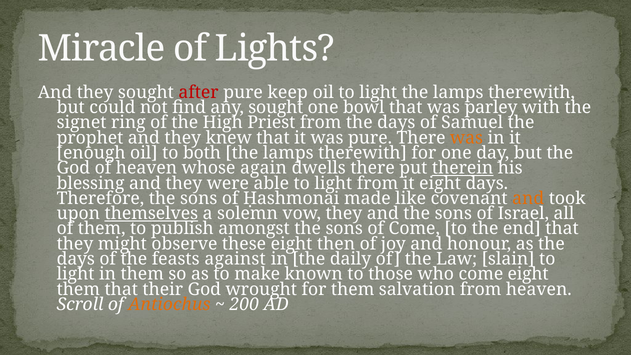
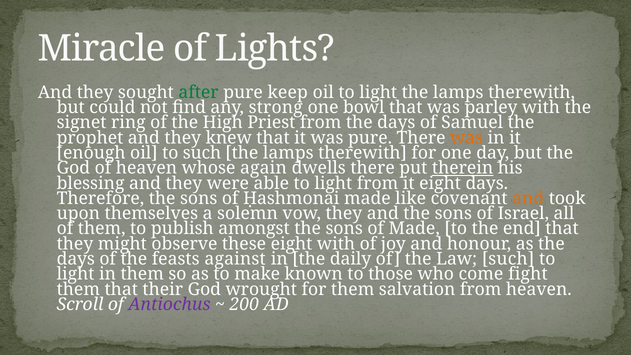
after colour: red -> green (199, 92)
any sought: sought -> strong (276, 107)
to both: both -> such (202, 153)
themselves underline: present -> none (151, 213)
of Come: Come -> Made (414, 229)
eight then: then -> with (336, 244)
Law slain: slain -> such (508, 259)
come eight: eight -> fight (528, 274)
Antiochus colour: orange -> purple (169, 304)
